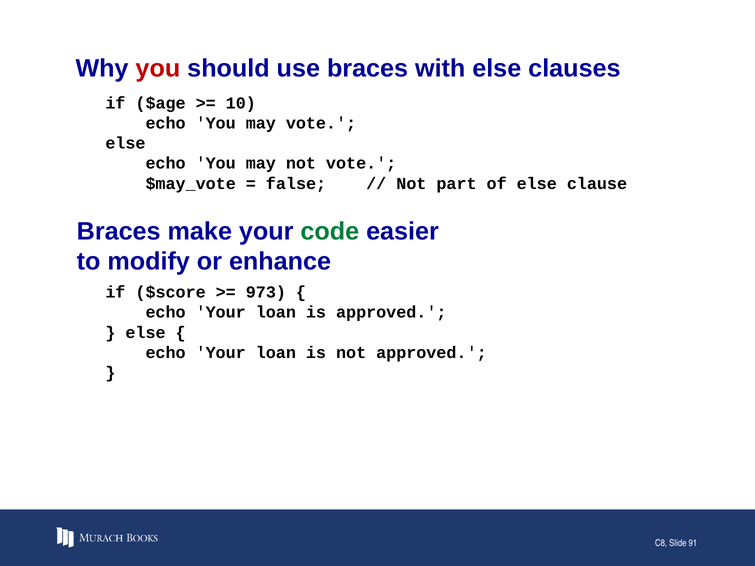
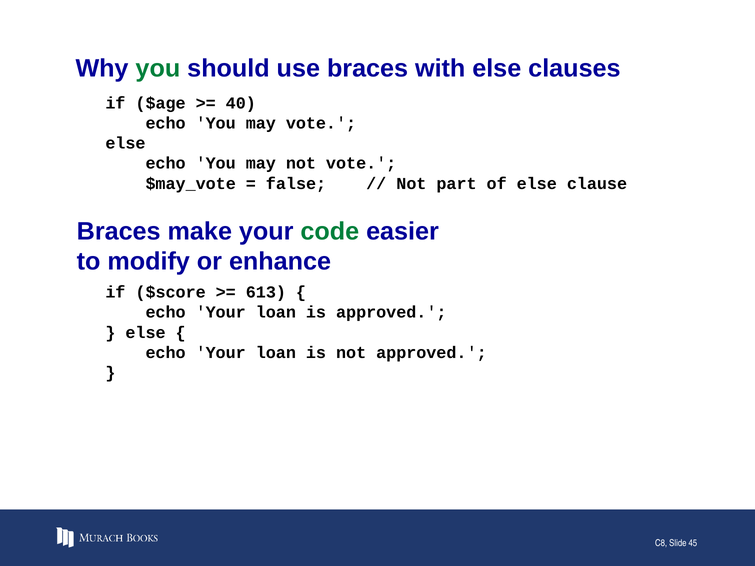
you colour: red -> green (158, 69)
10: 10 -> 40 (241, 103)
973: 973 -> 613 (266, 292)
91: 91 -> 45 (693, 543)
